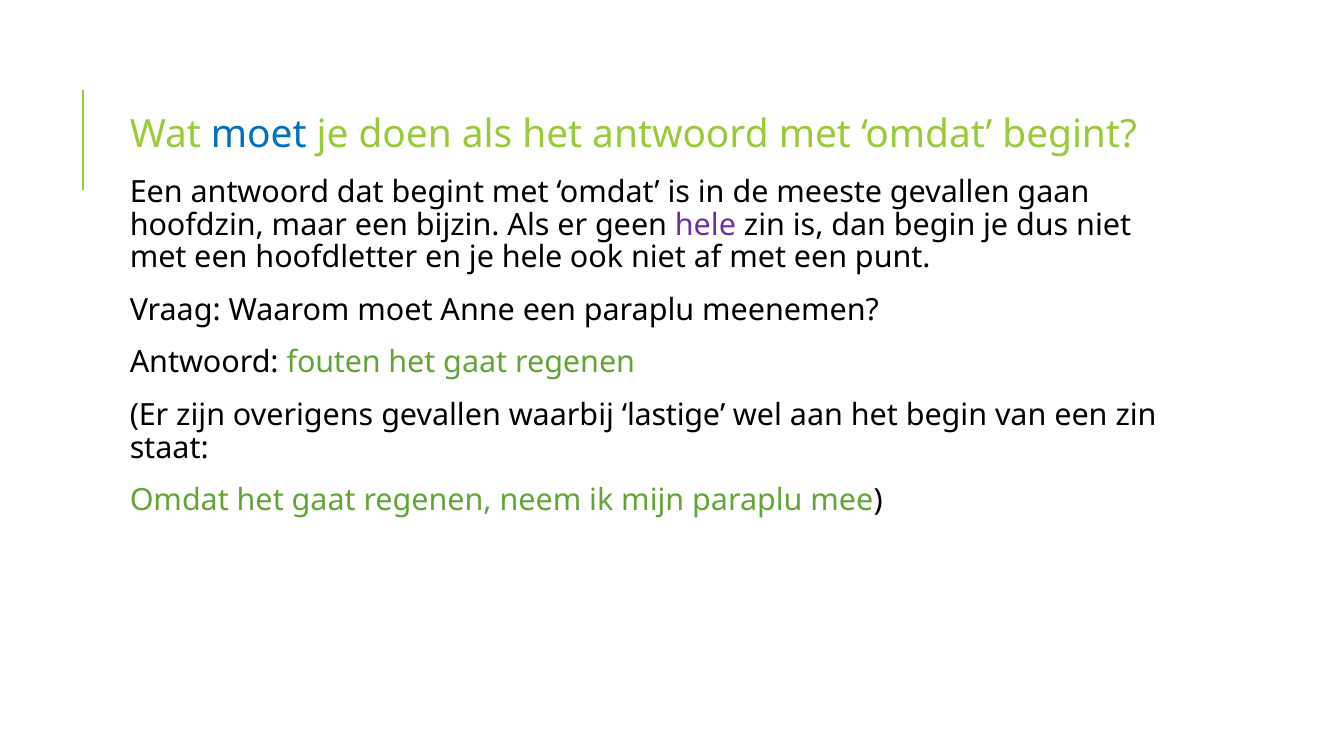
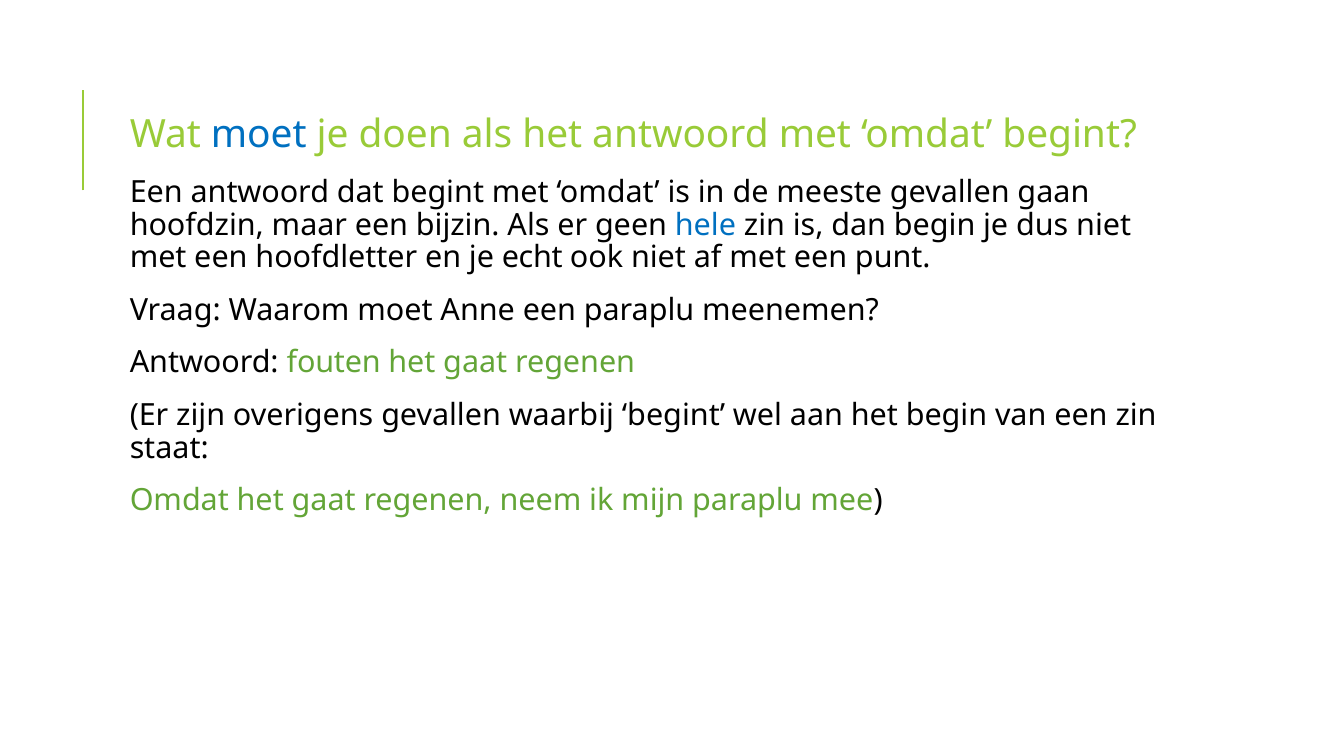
hele colour: purple -> blue (705, 225)
je hele: hele -> echt (532, 258)
waarbij lastige: lastige -> begint (674, 415)
